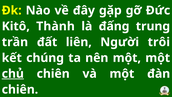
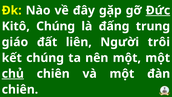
Đức underline: none -> present (158, 10)
Kitô Thành: Thành -> Chúng (56, 26)
trần: trần -> giáo (15, 42)
